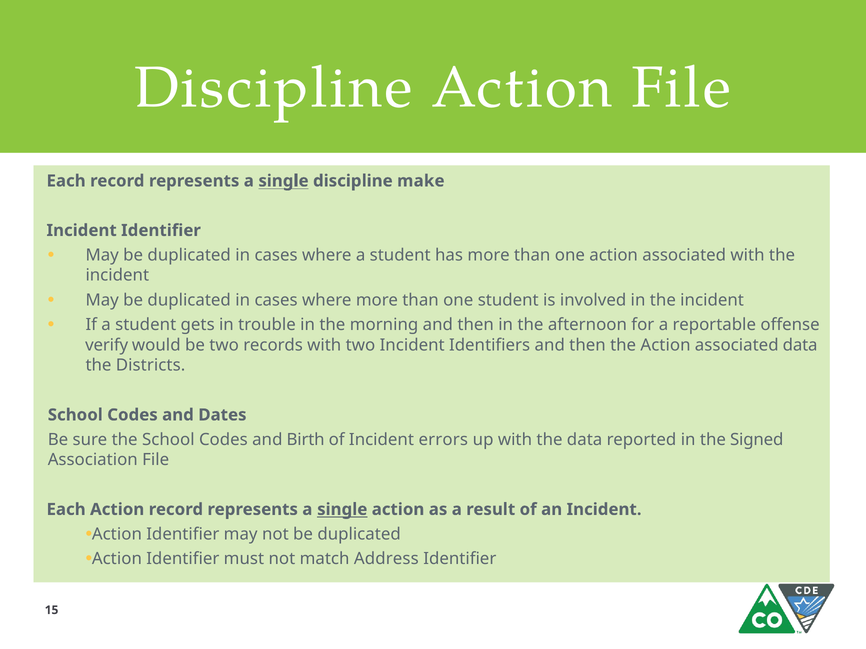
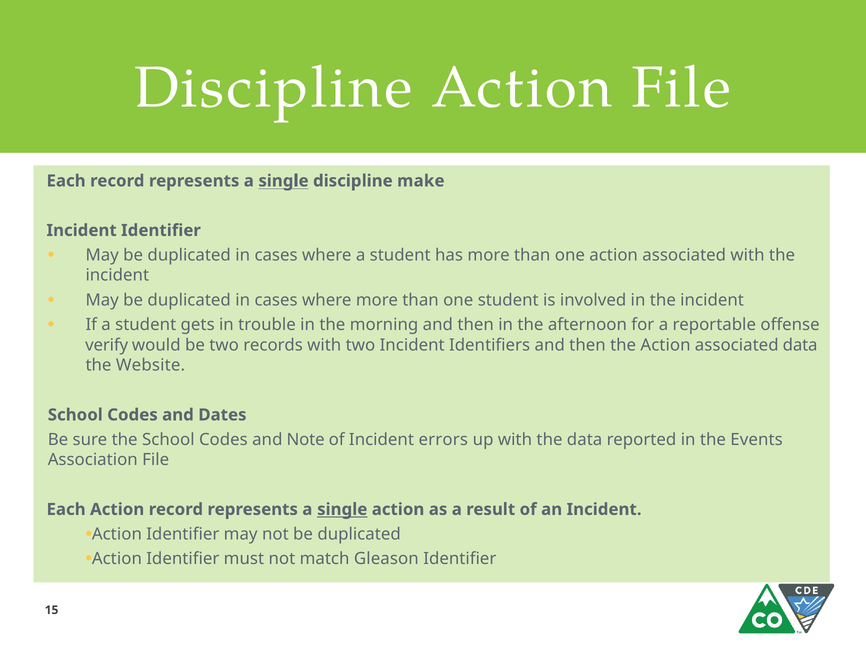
Districts: Districts -> Website (151, 366)
Birth: Birth -> Note (306, 440)
Signed: Signed -> Events (757, 440)
Address: Address -> Gleason (386, 559)
